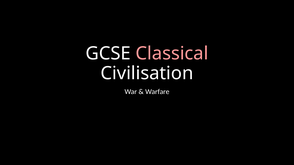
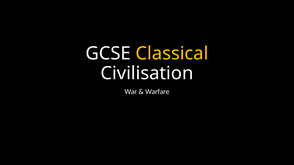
Classical colour: pink -> yellow (172, 54)
